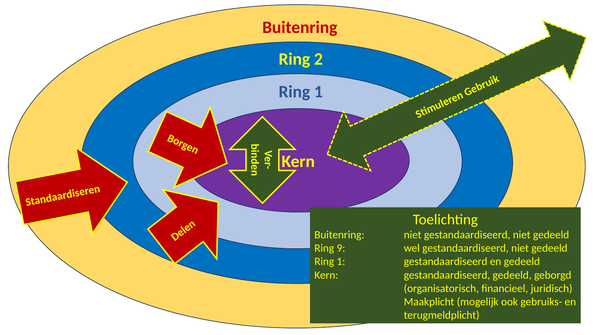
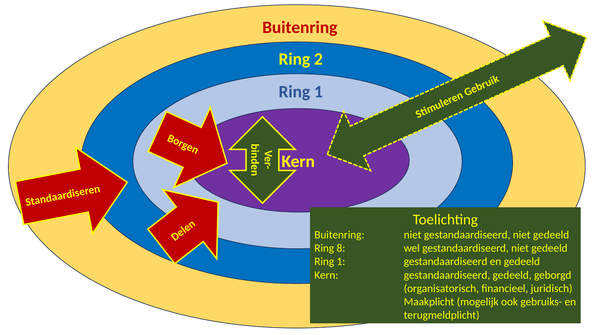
9: 9 -> 8 (341, 248)
